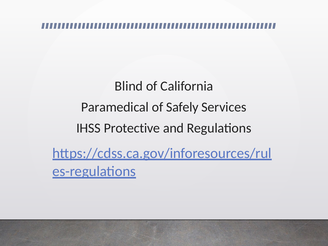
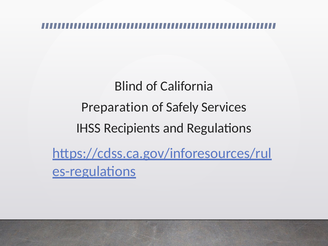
Paramedical: Paramedical -> Preparation (115, 107)
Protective: Protective -> Recipients (132, 128)
